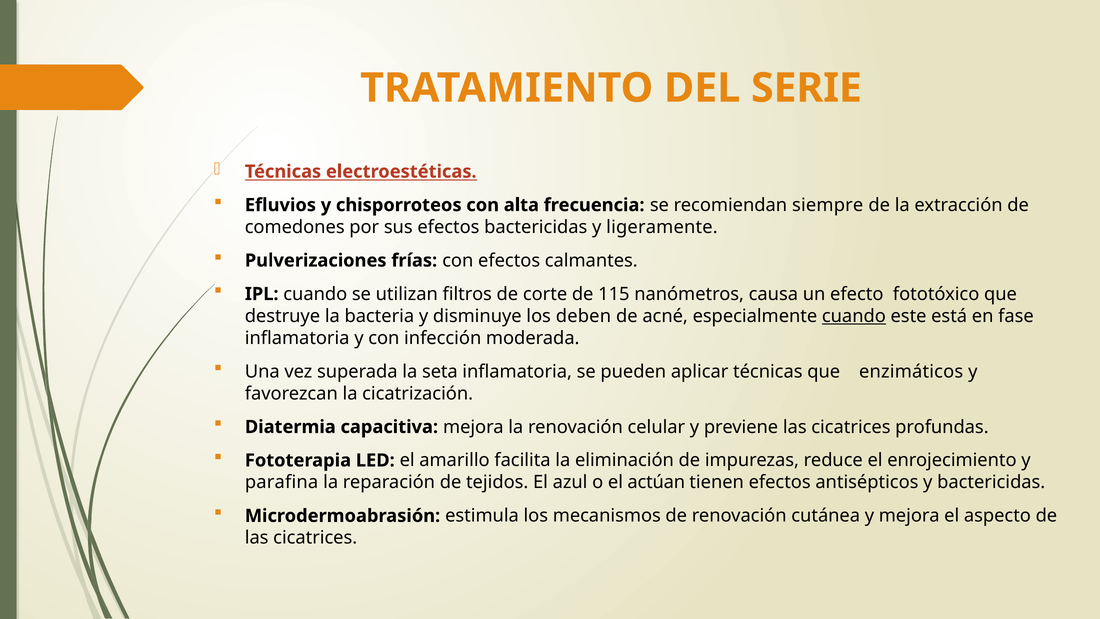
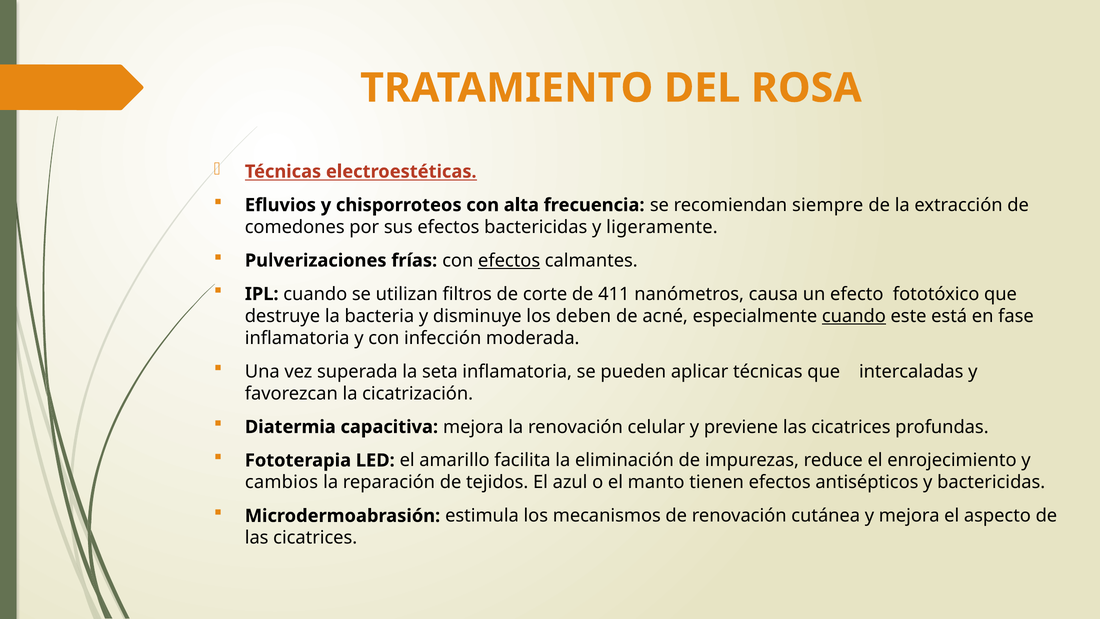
SERIE: SERIE -> ROSA (806, 88)
efectos underline: none -> present (509, 260)
115: 115 -> 411 (614, 294)
enzimáticos: enzimáticos -> intercaladas (911, 371)
parafina: parafina -> cambios (282, 482)
actúan: actúan -> manto (656, 482)
